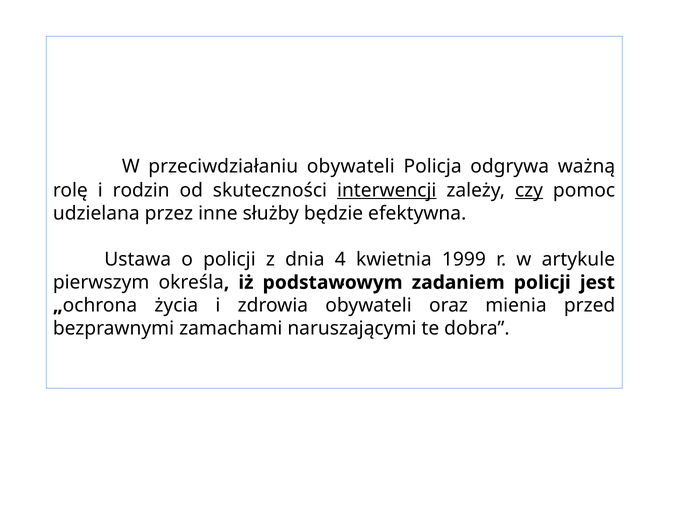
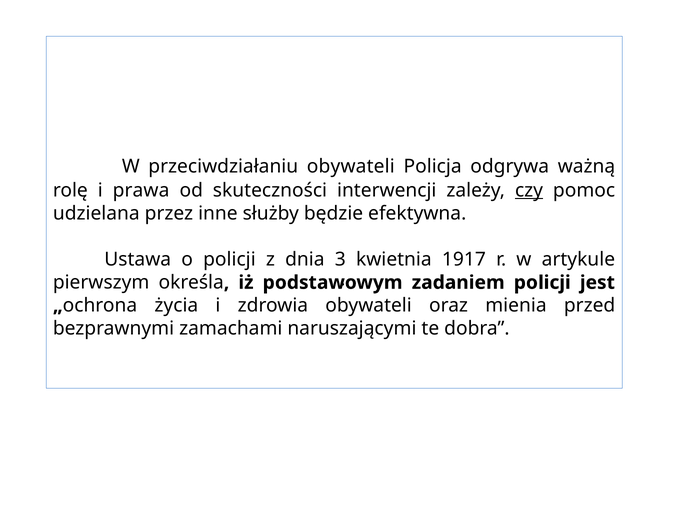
rodzin: rodzin -> prawa (141, 190)
interwencji underline: present -> none (387, 190)
4: 4 -> 3 (340, 259)
1999: 1999 -> 1917 (464, 259)
